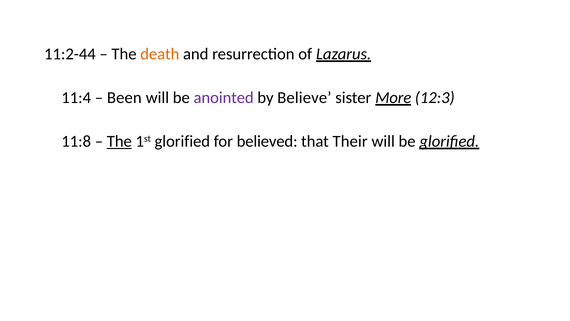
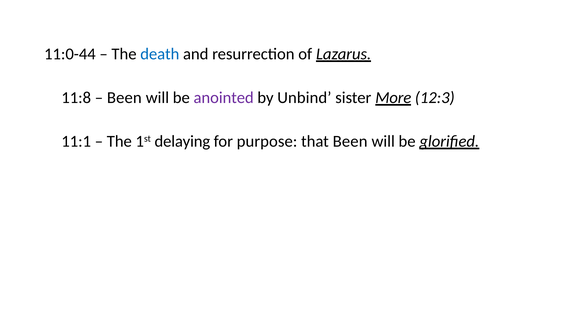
11:2-44: 11:2-44 -> 11:0-44 (70, 54)
death colour: orange -> blue (160, 54)
11:4: 11:4 -> 11:8 (76, 98)
Believe: Believe -> Unbind (304, 98)
11:8: 11:8 -> 11:1 (76, 141)
The underline: present -> none (119, 141)
1st glorified: glorified -> delaying (182, 141)
believed: believed -> purpose (267, 141)
that Their: Their -> Been (350, 141)
